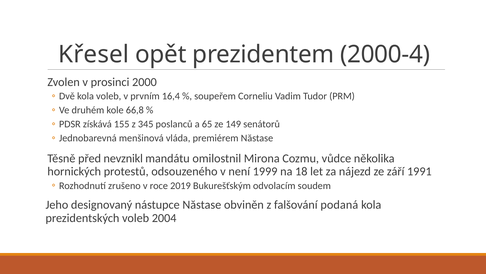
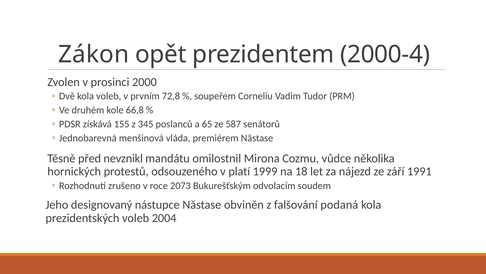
Křesel: Křesel -> Zákon (94, 54)
16,4: 16,4 -> 72,8 (171, 96)
149: 149 -> 587 (233, 124)
není: není -> platí (239, 171)
2019: 2019 -> 2073 (180, 185)
